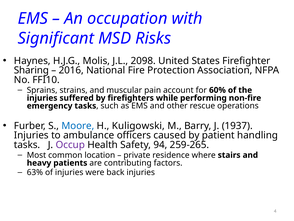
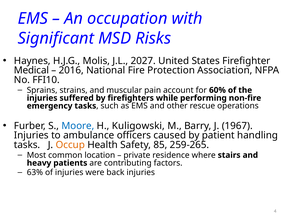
2098: 2098 -> 2027 (143, 61)
Sharing: Sharing -> Medical (31, 70)
1937: 1937 -> 1967 (237, 126)
Occup colour: purple -> orange (70, 144)
94: 94 -> 85 (160, 144)
